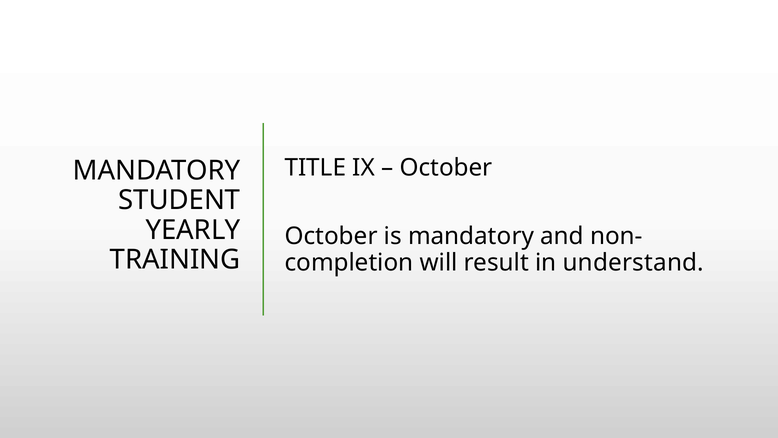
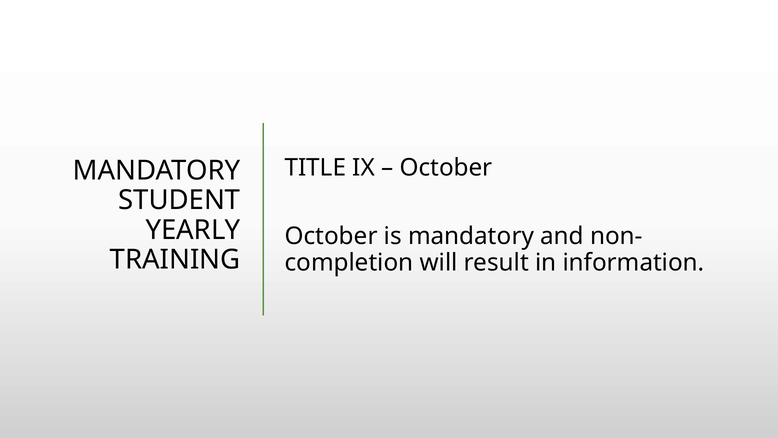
understand: understand -> information (633, 263)
